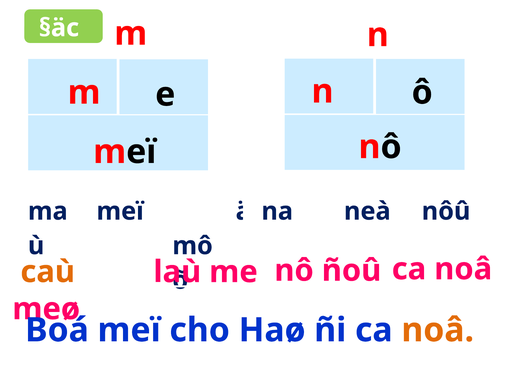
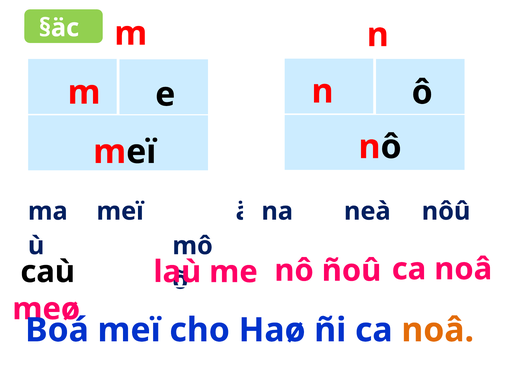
caù colour: orange -> black (48, 271)
